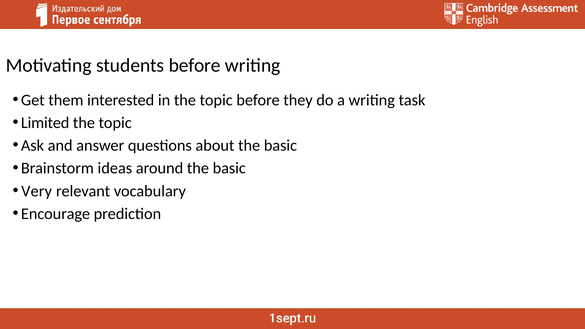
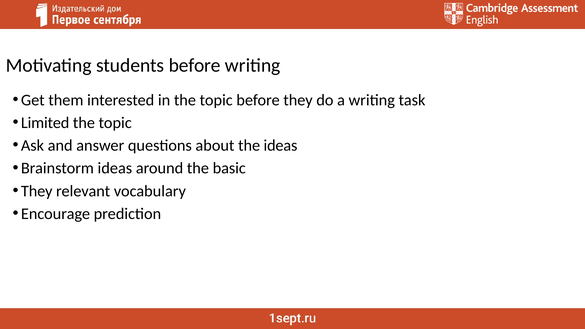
about the basic: basic -> ideas (280, 146)
Very: Very -> They (37, 191)
